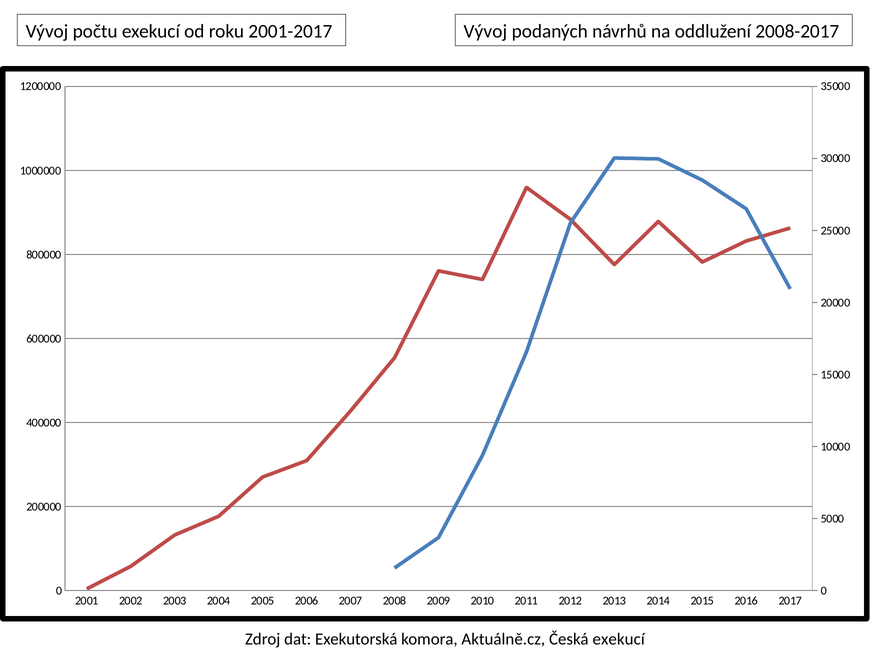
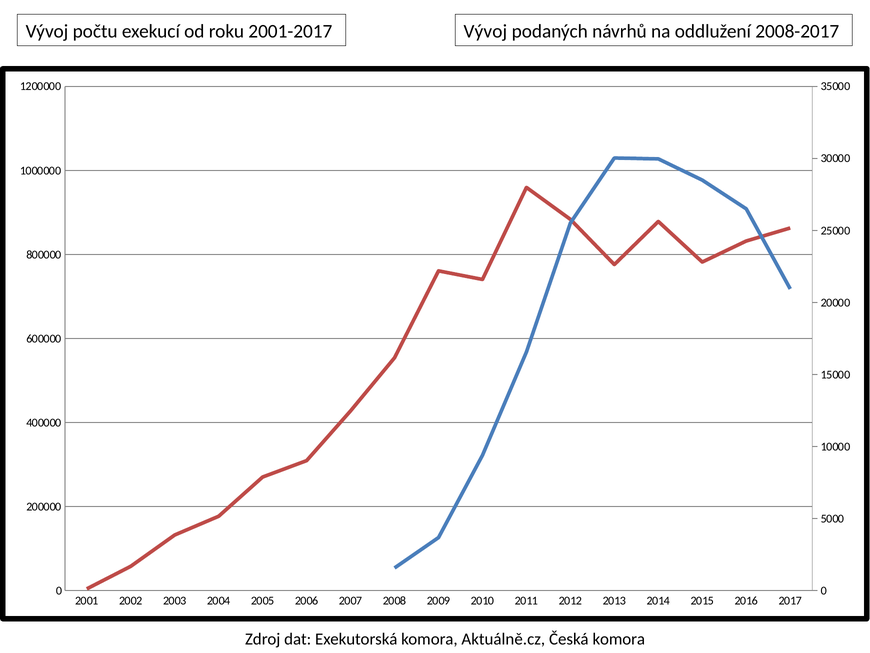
Česká exekucí: exekucí -> komora (619, 639)
